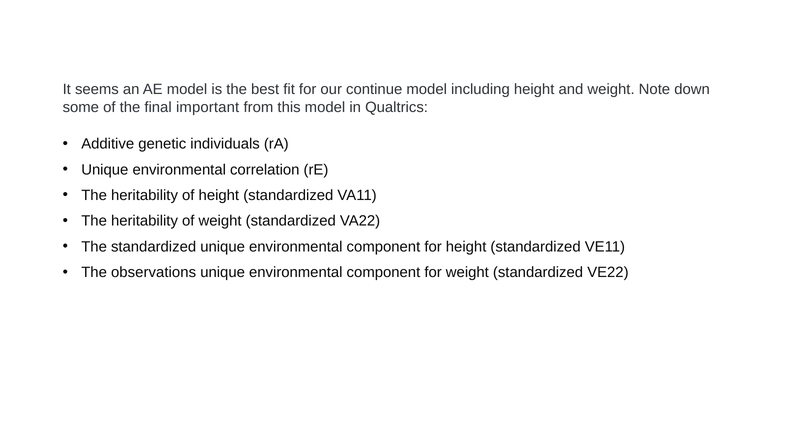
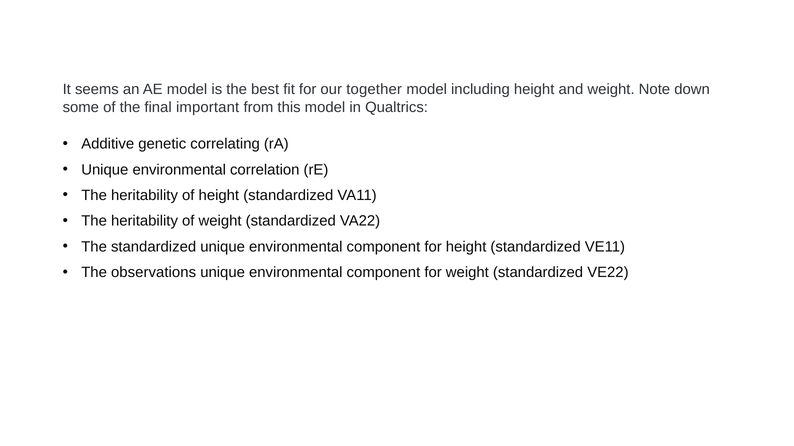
continue: continue -> together (374, 89)
individuals: individuals -> correlating (225, 144)
